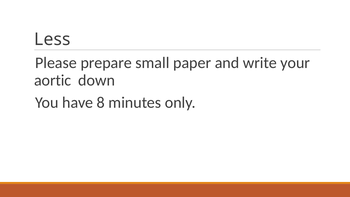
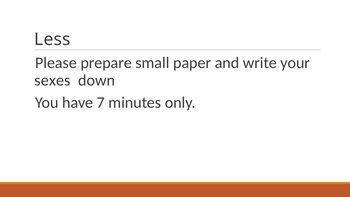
aortic: aortic -> sexes (52, 80)
8: 8 -> 7 (101, 103)
